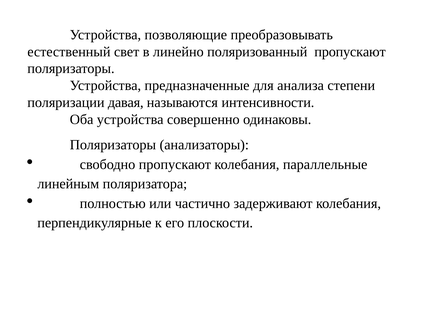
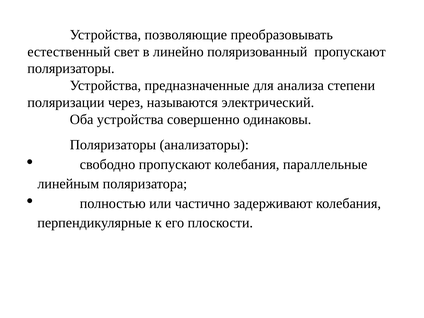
давая: давая -> через (126, 103)
интенсивности: интенсивности -> электрический (268, 103)
